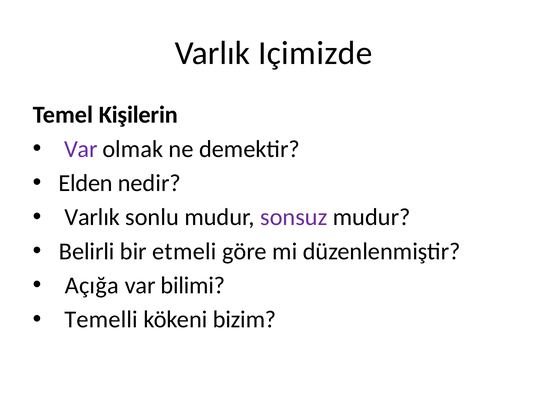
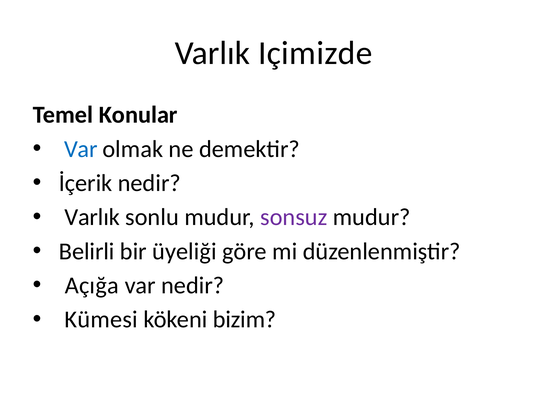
Kişilerin: Kişilerin -> Konular (138, 115)
Var colour: purple -> blue (81, 149)
Elden: Elden -> İçerik (86, 183)
etmeli: etmeli -> üyeliği (184, 251)
var bilimi: bilimi -> nedir (193, 286)
Temelli: Temelli -> Kümesi (101, 320)
